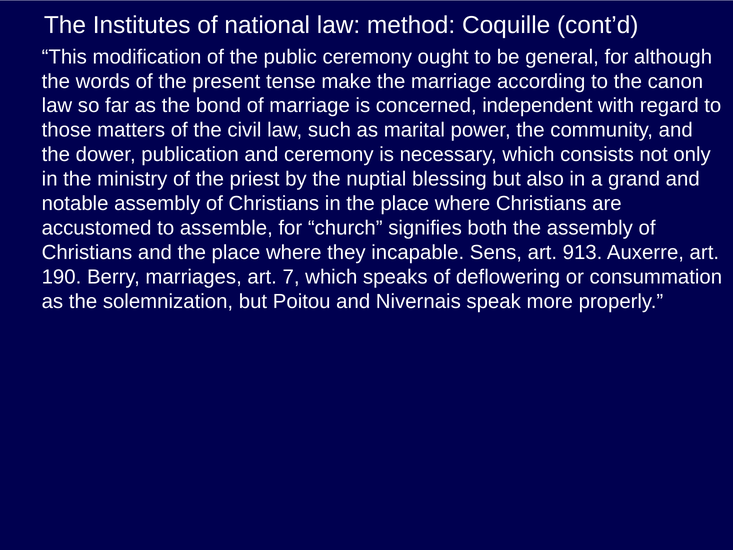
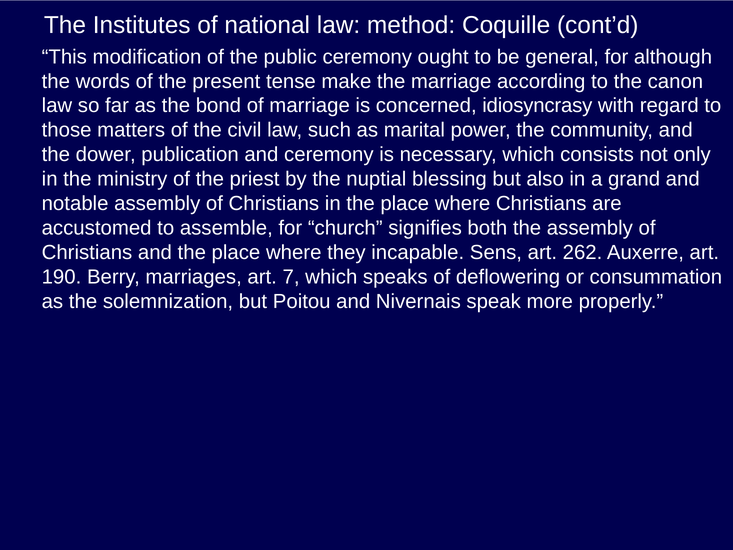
independent: independent -> idiosyncrasy (537, 106)
913: 913 -> 262 (583, 252)
